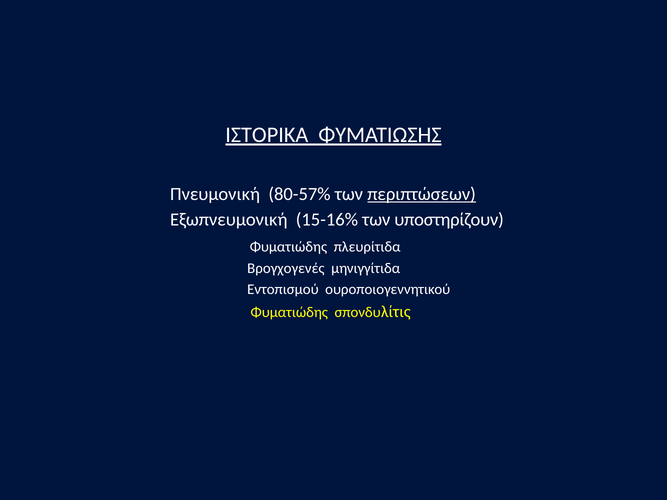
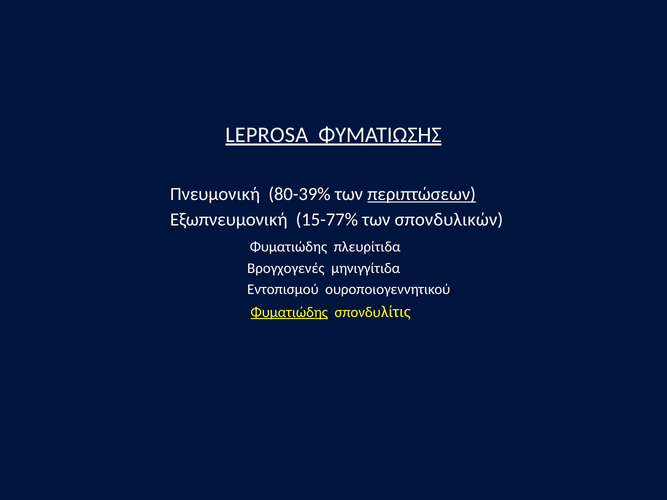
ΙΣΤΟΡΙΚΑ: ΙΣΤΟΡΙΚΑ -> LEPROSA (267, 135)
80-57%: 80-57% -> 80-39% (300, 194)
15-16%: 15-16% -> 15-77% (327, 220)
υποστηρίζουν: υποστηρίζουν -> σπονδυλικών (449, 220)
Φυματιώδης underline: none -> present (289, 312)
